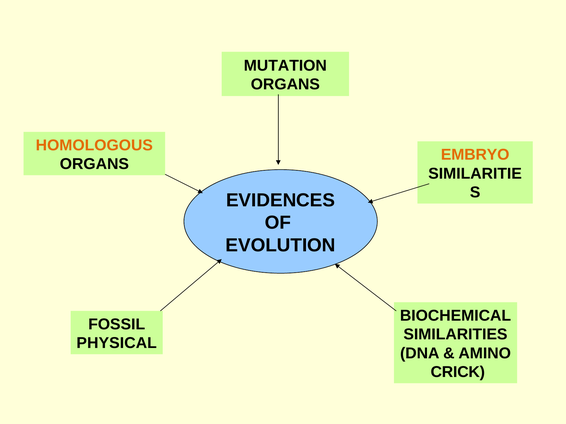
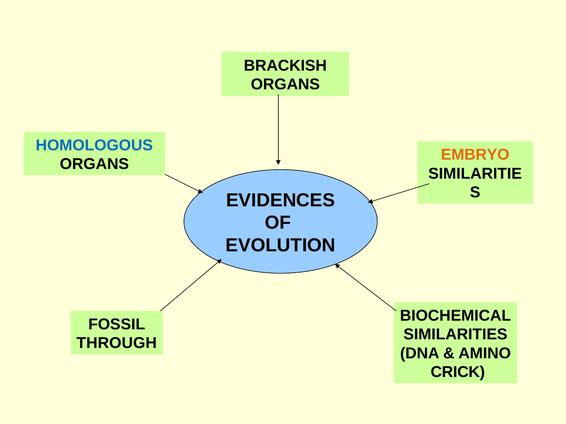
MUTATION: MUTATION -> BRACKISH (285, 66)
HOMOLOGOUS colour: orange -> blue (94, 145)
PHYSICAL: PHYSICAL -> THROUGH (117, 344)
